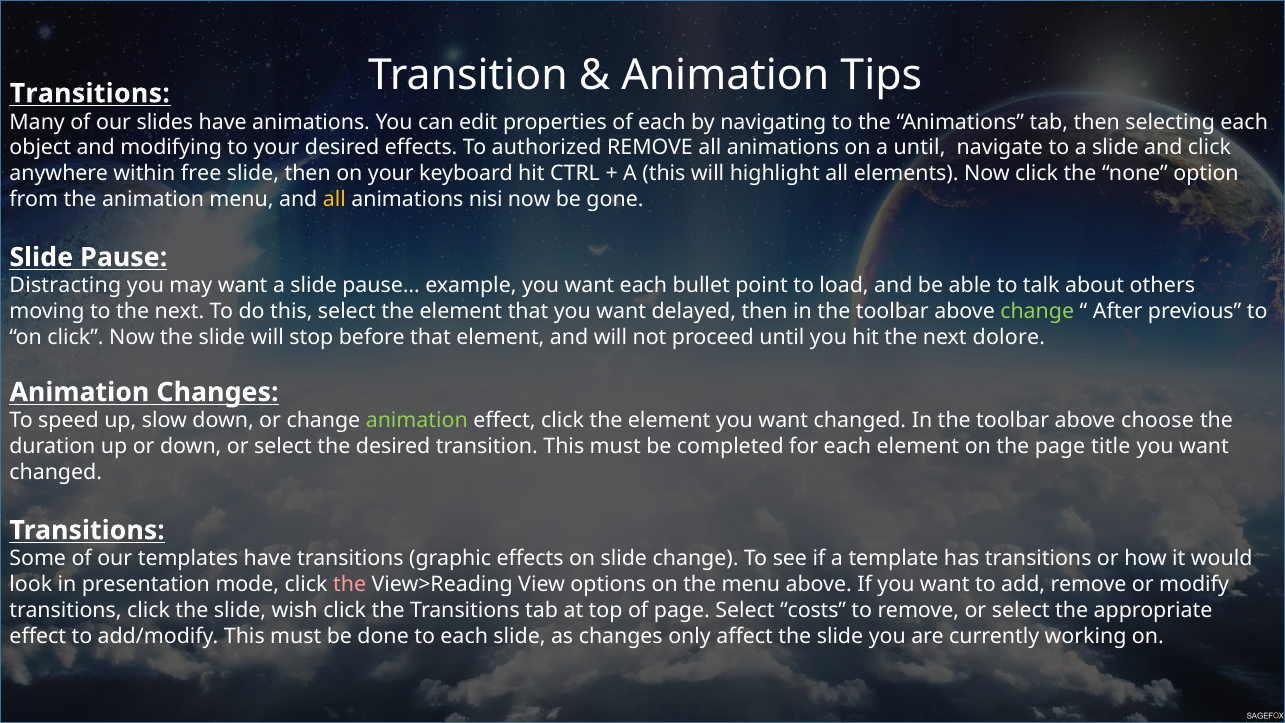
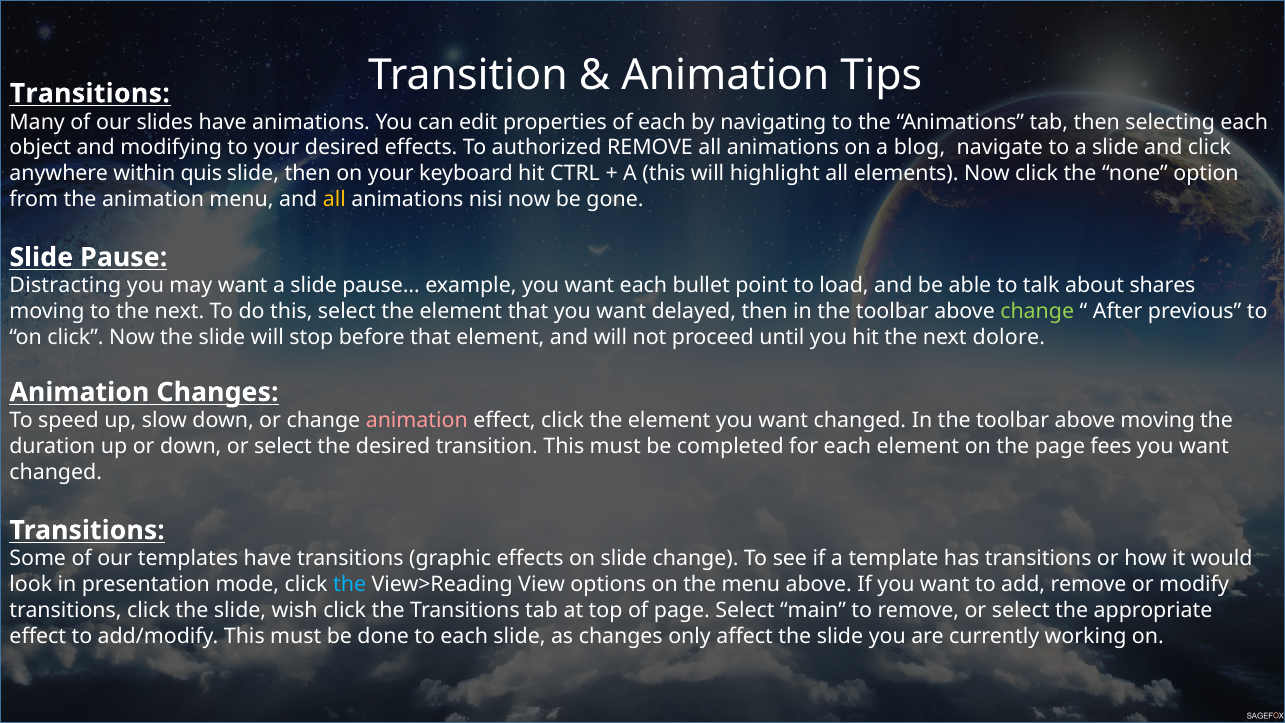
a until: until -> blog (920, 148)
free: free -> quis (201, 173)
others: others -> shares (1163, 286)
animation colour: light green -> pink (417, 421)
above choose: choose -> moving (1158, 421)
title: title -> fees (1111, 446)
the colour: pink -> light blue (350, 584)
costs: costs -> main (813, 610)
